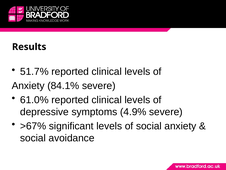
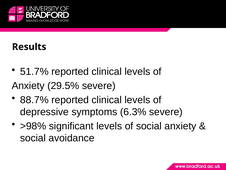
84.1%: 84.1% -> 29.5% (63, 85)
61.0%: 61.0% -> 88.7% (34, 100)
4.9%: 4.9% -> 6.3% (133, 112)
>67%: >67% -> >98% (33, 126)
